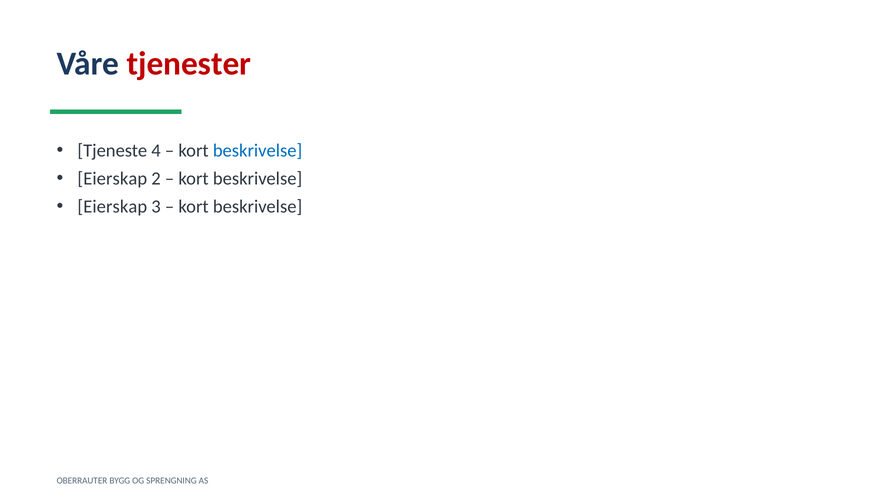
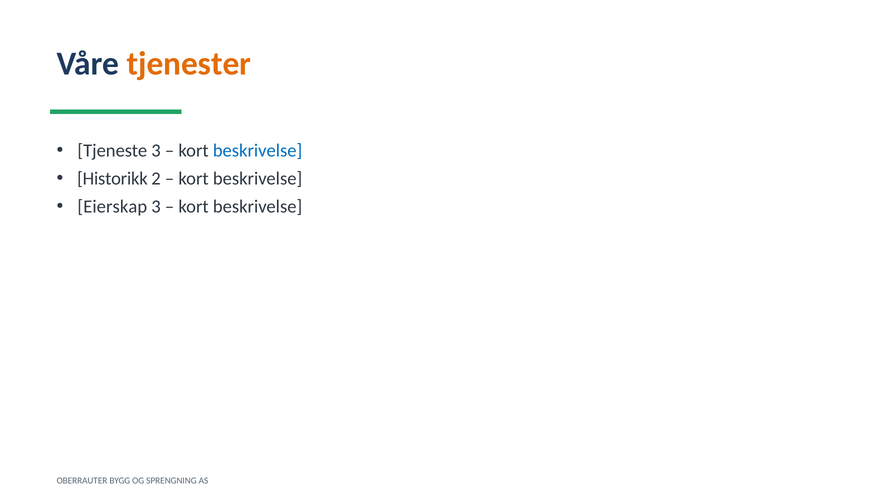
tjenester colour: red -> orange (189, 64)
Tjeneste 4: 4 -> 3 (156, 151)
Eierskap: Eierskap -> Historikk (112, 179)
